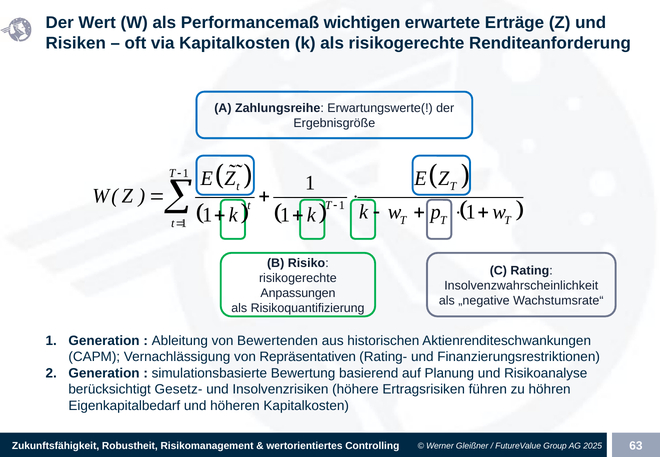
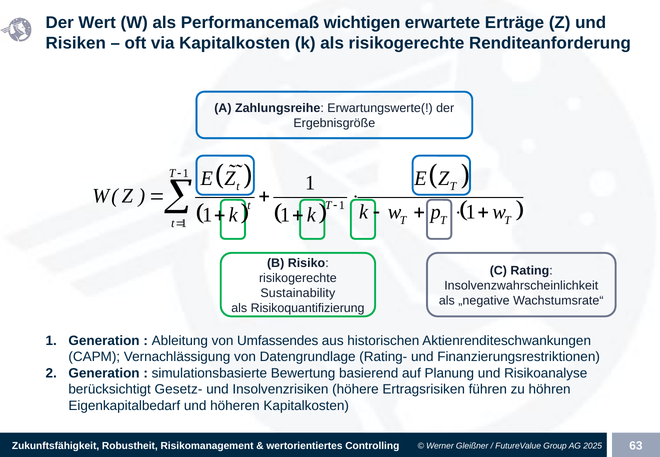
Anpassungen: Anpassungen -> Sustainability (298, 293)
Bewertenden: Bewertenden -> Umfassendes (278, 341)
Repräsentativen: Repräsentativen -> Datengrundlage (308, 357)
